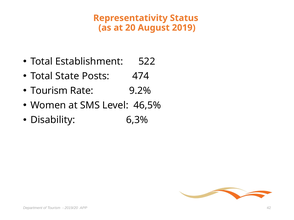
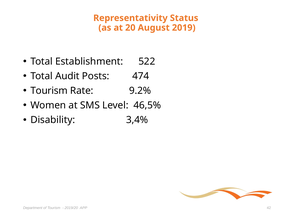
State: State -> Audit (67, 76)
6,3%: 6,3% -> 3,4% (137, 120)
